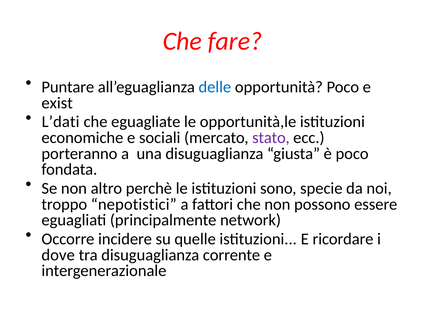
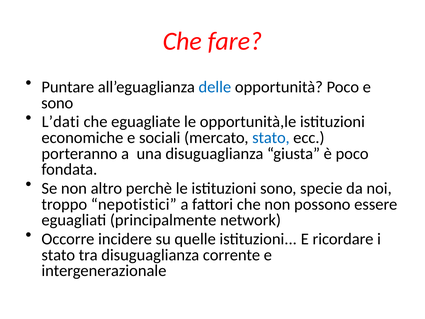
exist: exist -> sono (57, 103)
stato colour: purple -> blue (271, 138)
dove: dove -> stato (58, 255)
